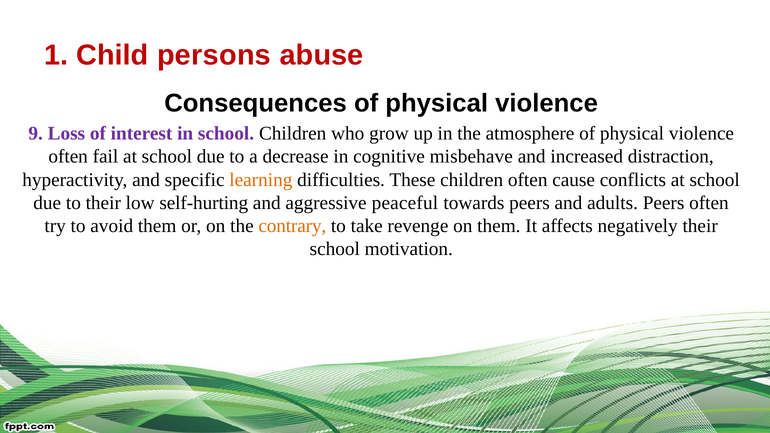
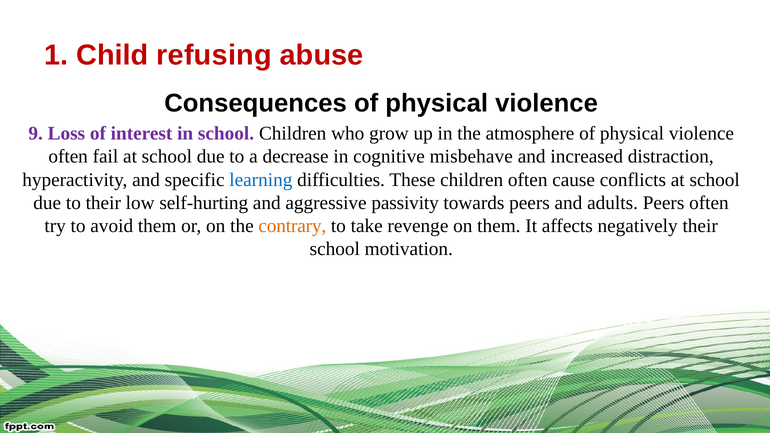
persons: persons -> refusing (214, 55)
learning colour: orange -> blue (261, 180)
peaceful: peaceful -> passivity (405, 203)
